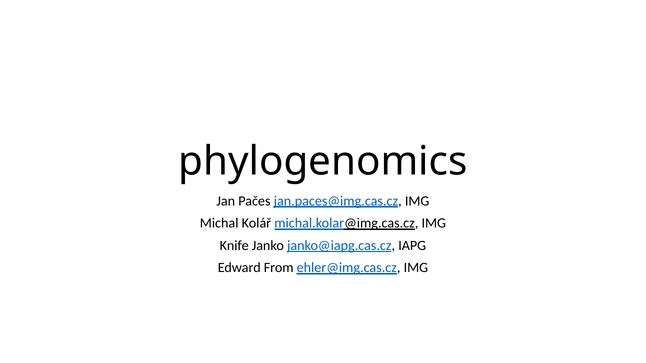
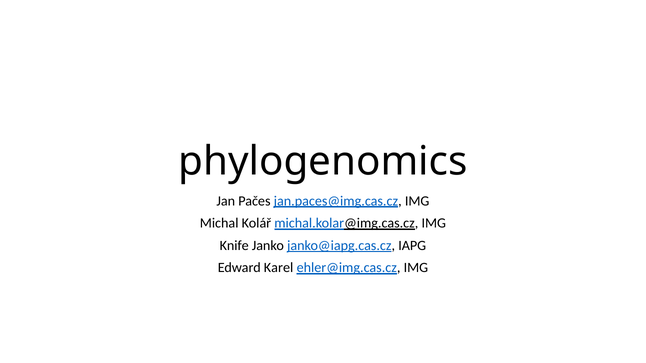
From: From -> Karel (279, 268)
